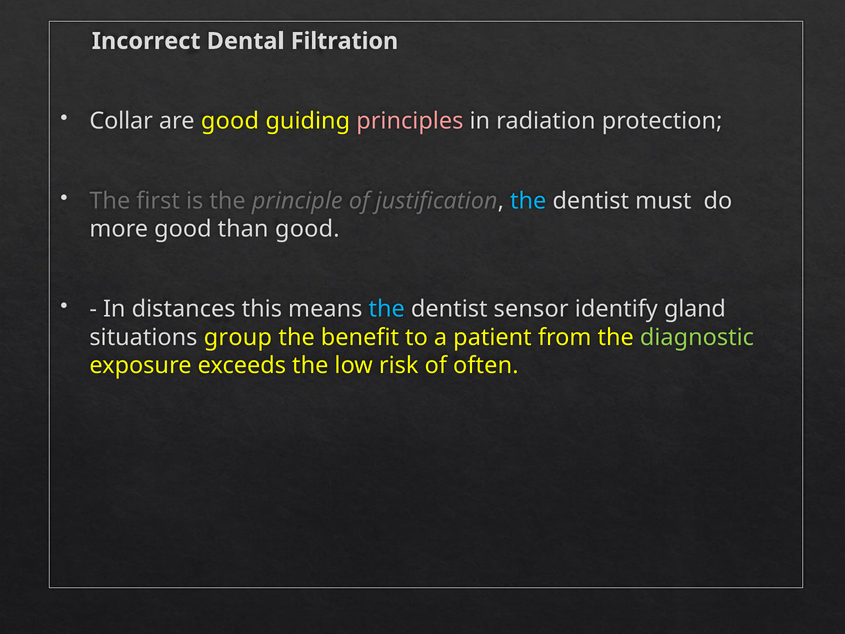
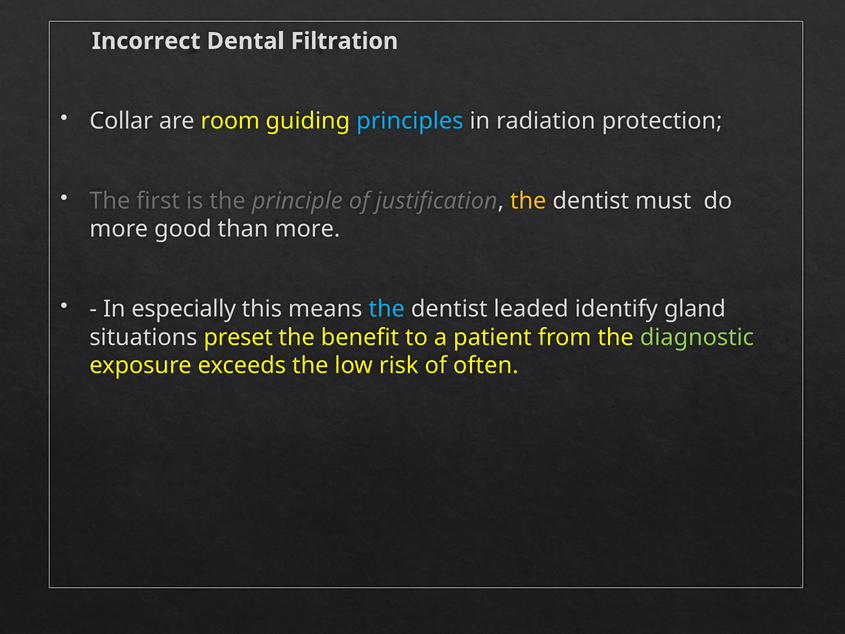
are good: good -> room (230, 121)
principles colour: pink -> light blue (410, 121)
the colour: light blue -> yellow (528, 201)
than good: good -> more (307, 229)
distances: distances -> especially (184, 309)
sensor: sensor -> leaded (531, 309)
group: group -> preset (238, 337)
